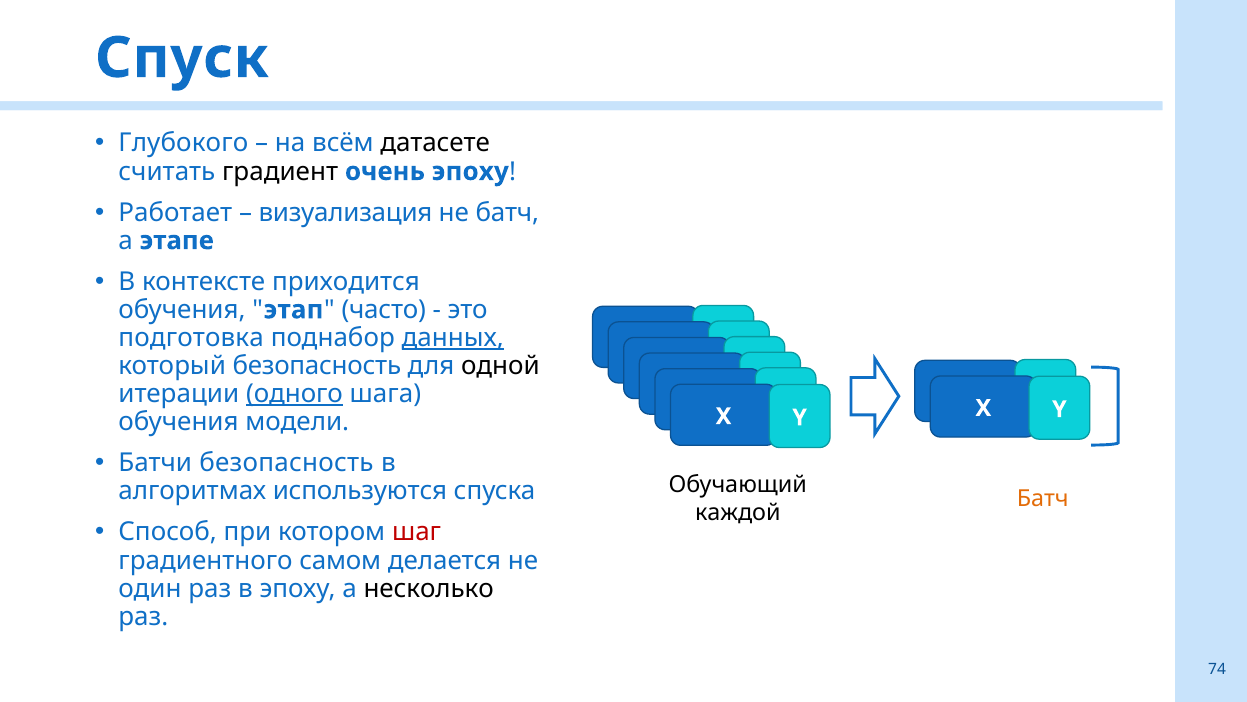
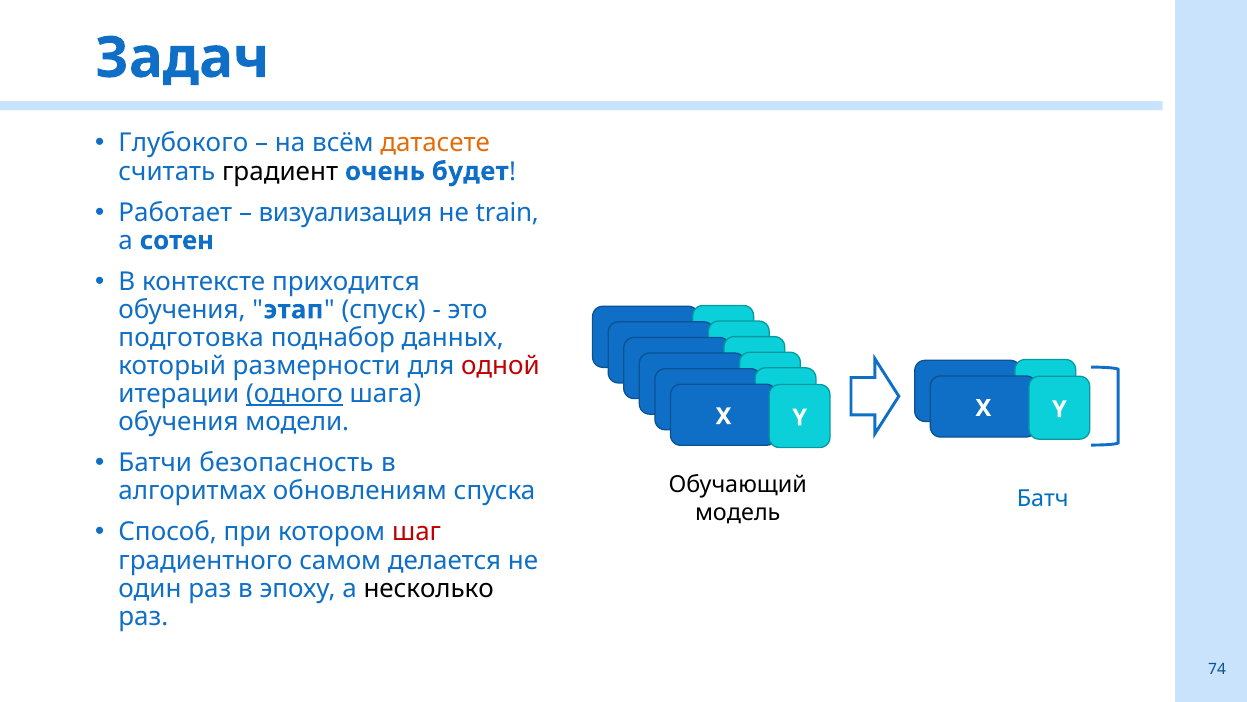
Спуск: Спуск -> Задач (182, 58)
датасете colour: black -> orange (435, 143)
очень эпоху: эпоху -> будет (470, 171)
не батч: батч -> train (507, 212)
этапе: этапе -> сотен (177, 240)
часто: часто -> спуск (384, 310)
данных underline: present -> none (453, 338)
который безопасность: безопасность -> размерности (317, 366)
одной colour: black -> red (500, 366)
используются: используются -> обновлениям (360, 491)
Батч colour: orange -> blue (1043, 498)
каждой: каждой -> модель (738, 513)
